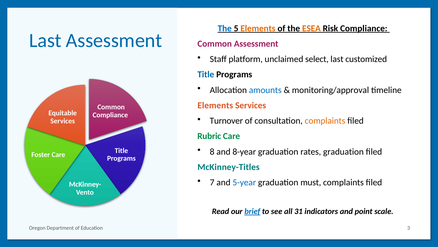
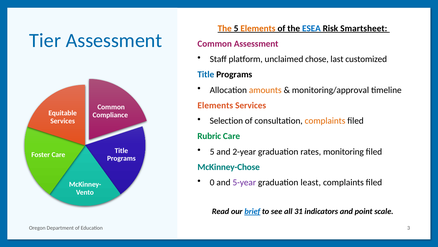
The colour: blue -> orange (225, 28)
ESEA colour: orange -> blue (311, 28)
Risk Compliance: Compliance -> Smartsheet (364, 28)
Last: Last -> Tier (45, 40)
select: select -> chose (317, 59)
amounts colour: blue -> orange (265, 90)
Turnover: Turnover -> Selection (226, 121)
8: 8 -> 5 (212, 151)
8-year: 8-year -> 2-year (244, 151)
rates graduation: graduation -> monitoring (343, 151)
McKinney-Titles: McKinney-Titles -> McKinney-Chose (229, 167)
7: 7 -> 0 (212, 182)
5-year colour: blue -> purple (244, 182)
must: must -> least (311, 182)
